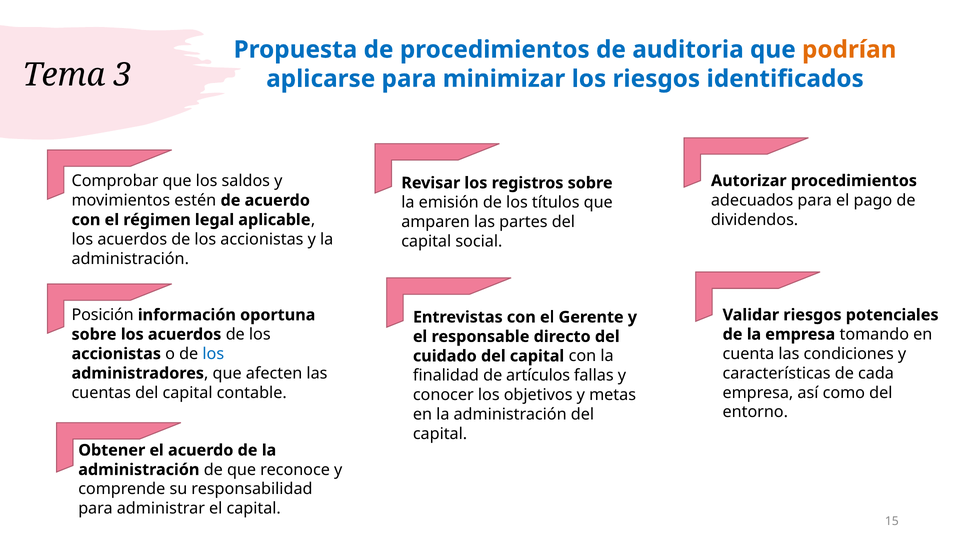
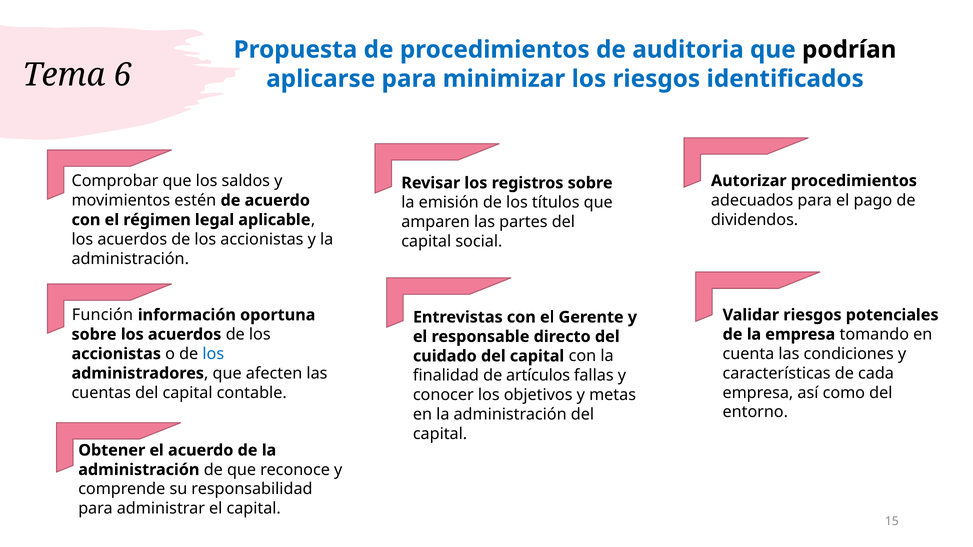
podrían colour: orange -> black (849, 50)
3: 3 -> 6 (123, 75)
Posición: Posición -> Función (102, 315)
